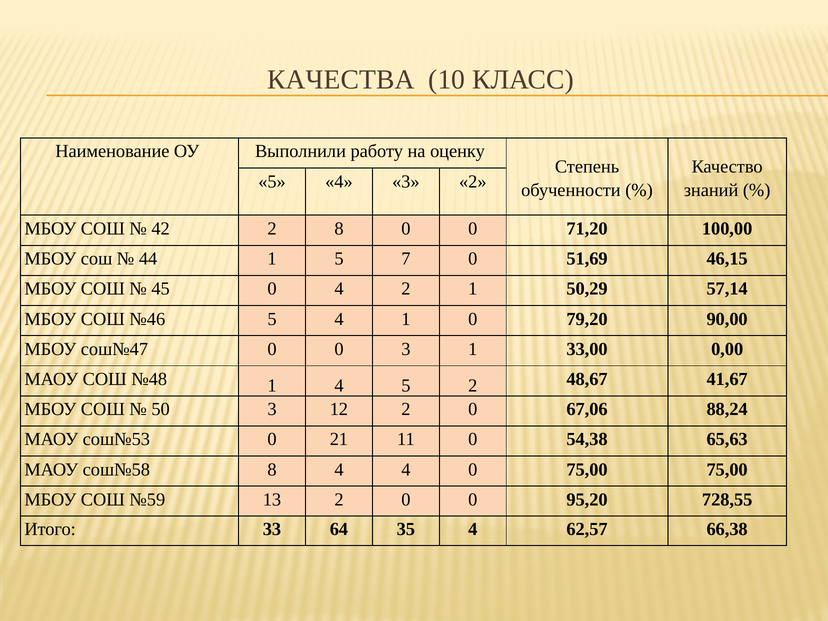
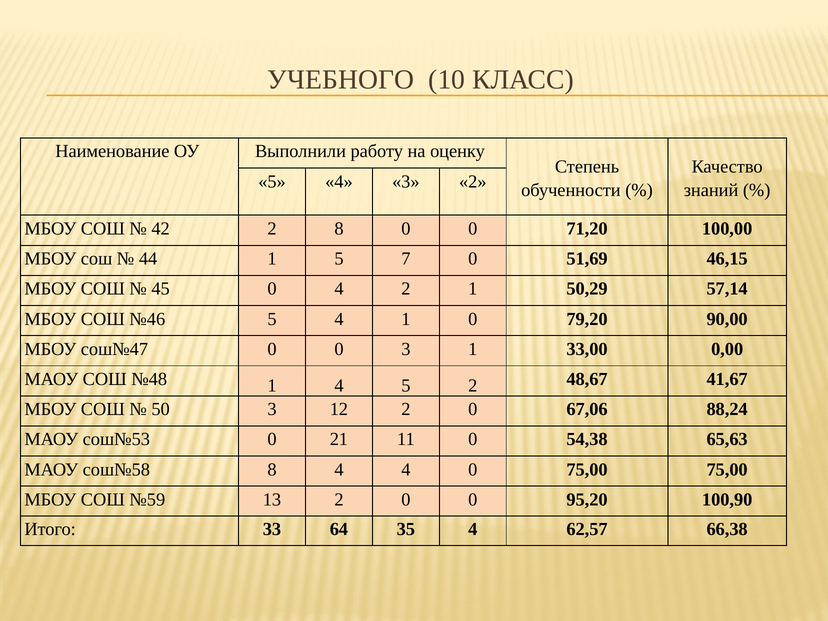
КАЧЕСТВА: КАЧЕСТВА -> УЧЕБНОГО (341, 80)
728,55: 728,55 -> 100,90 (727, 500)
